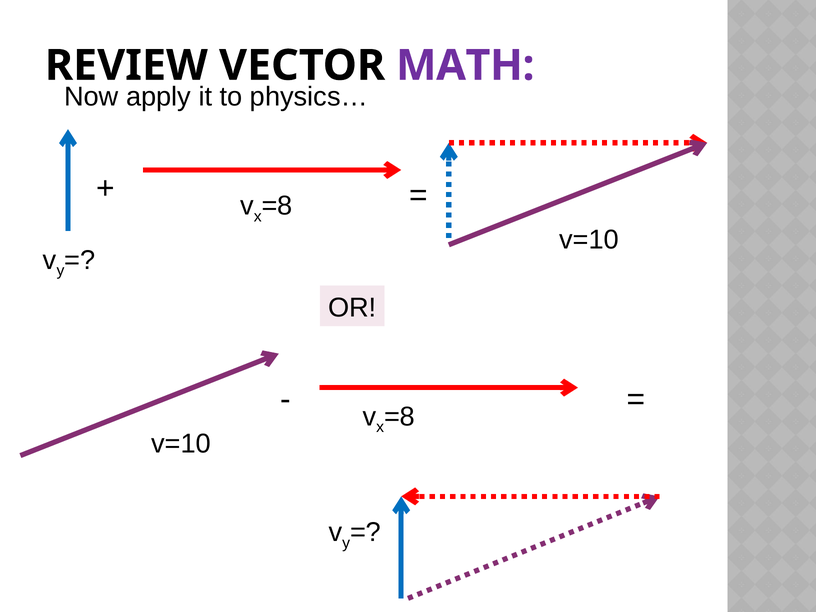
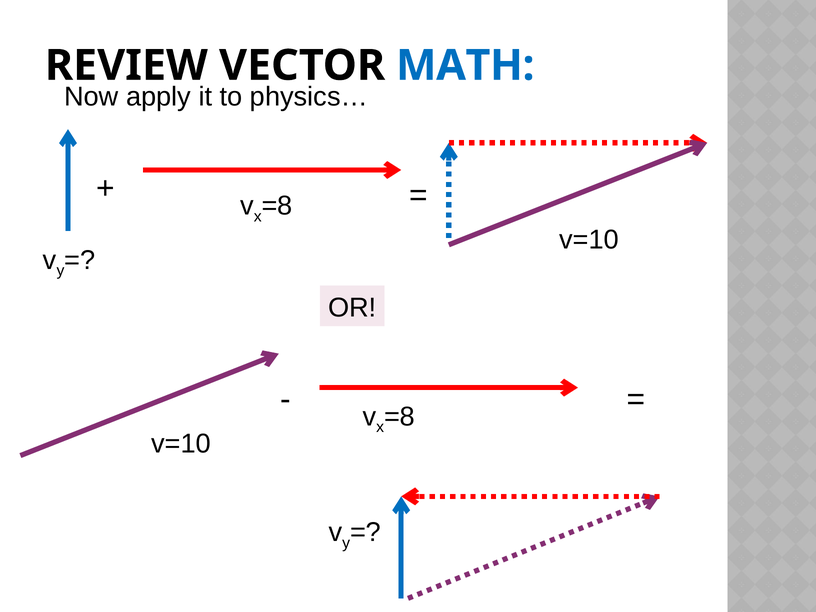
MATH colour: purple -> blue (465, 66)
